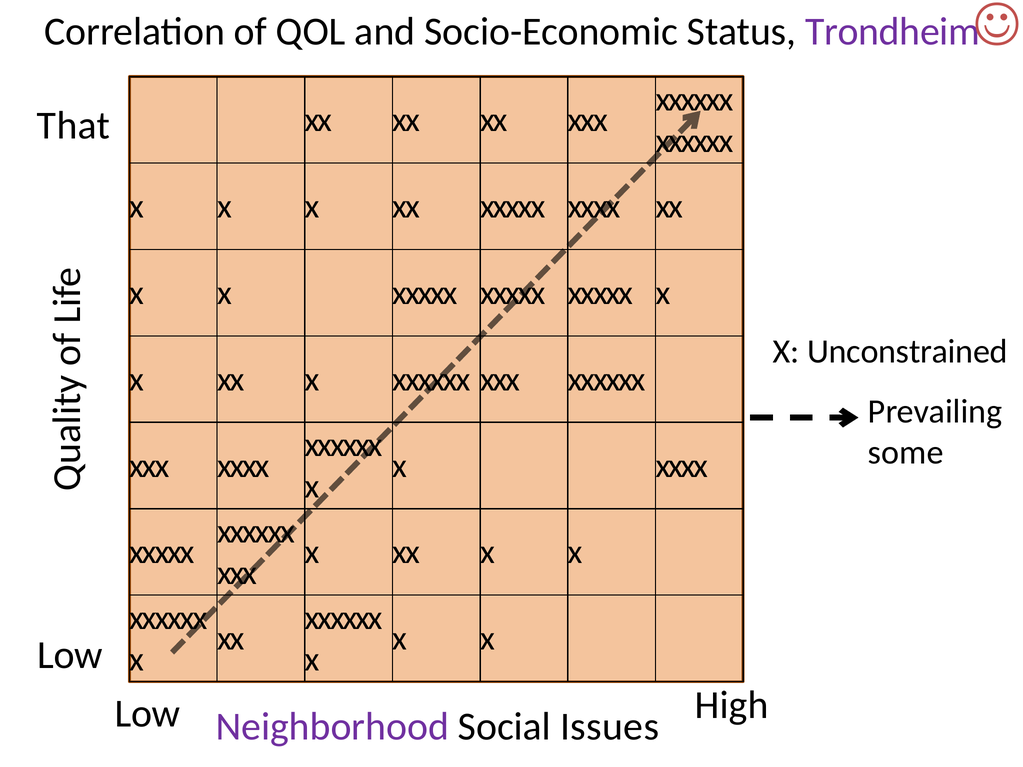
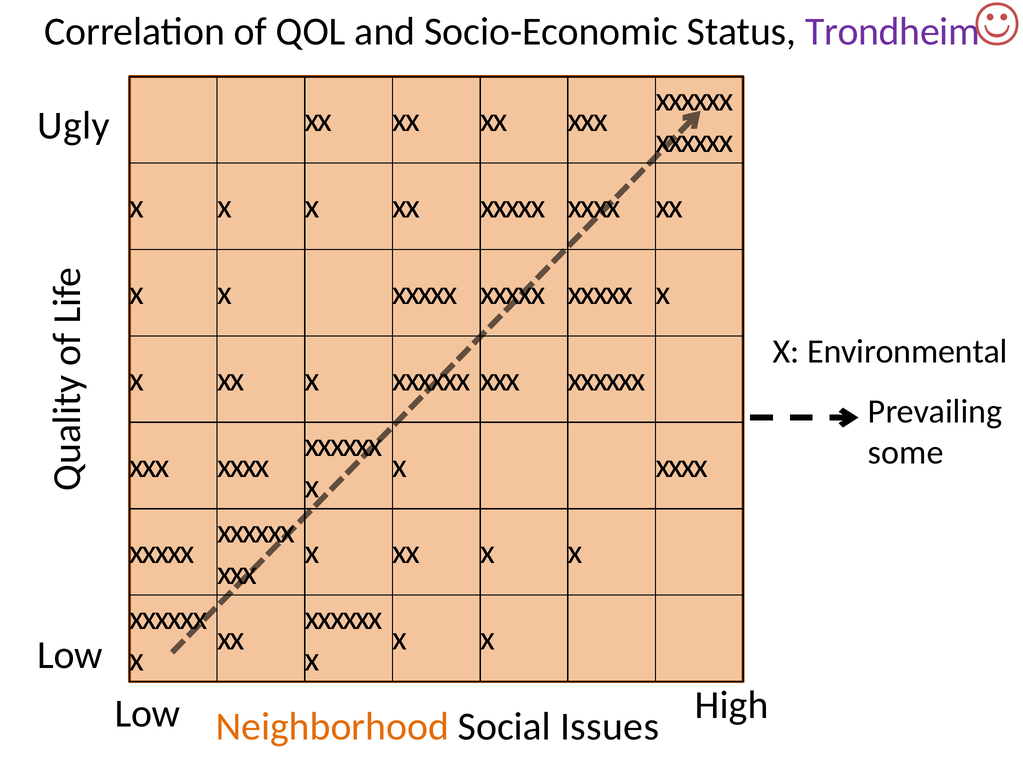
That: That -> Ugly (73, 125)
Unconstrained: Unconstrained -> Environmental (907, 352)
Neighborhood colour: purple -> orange (332, 727)
